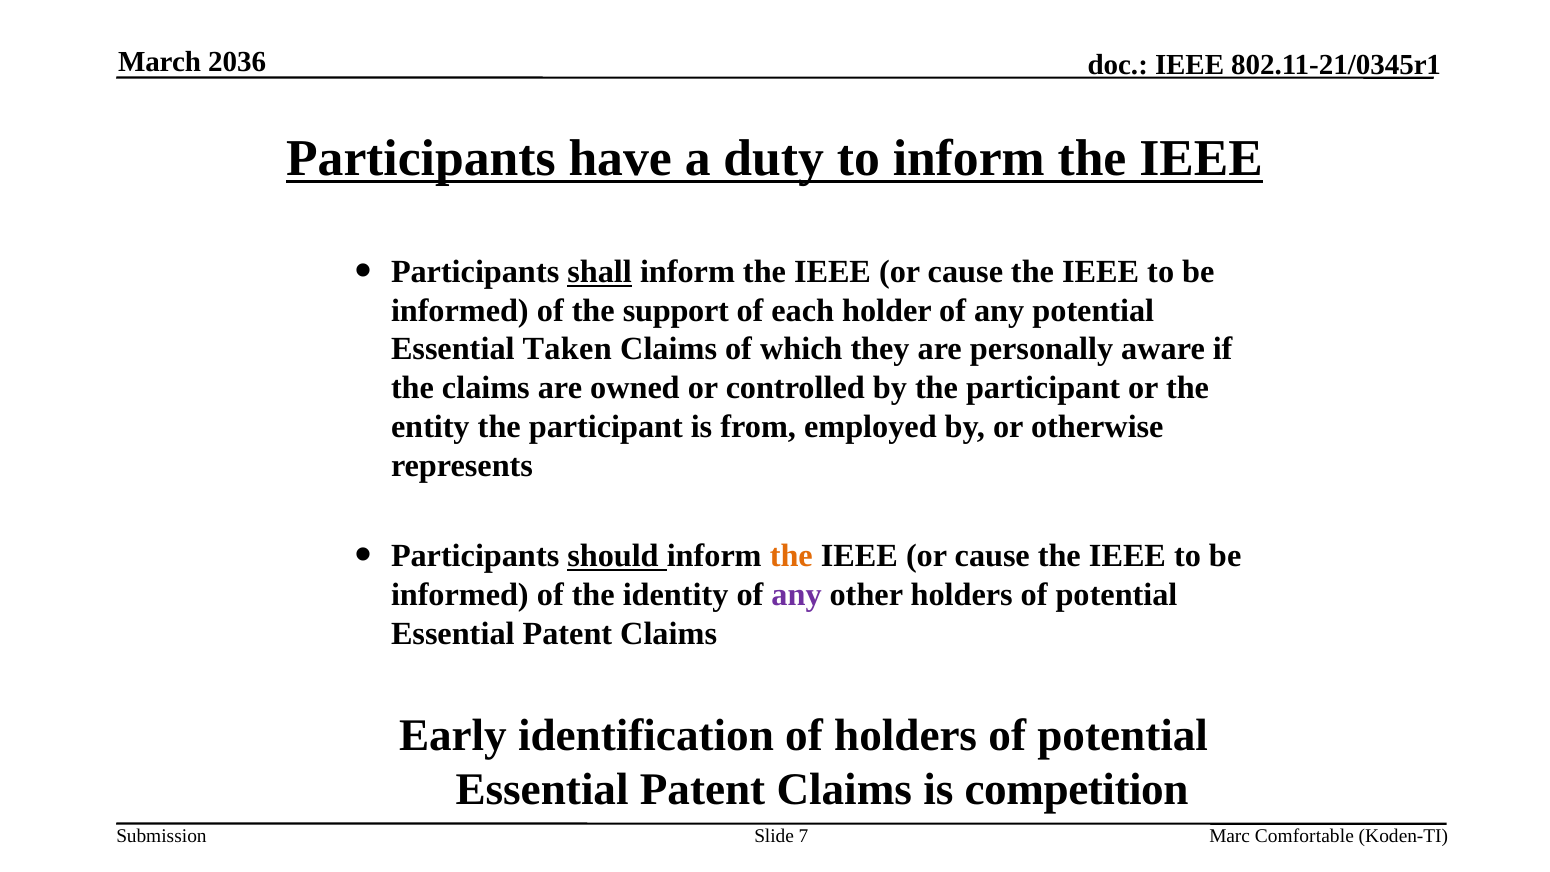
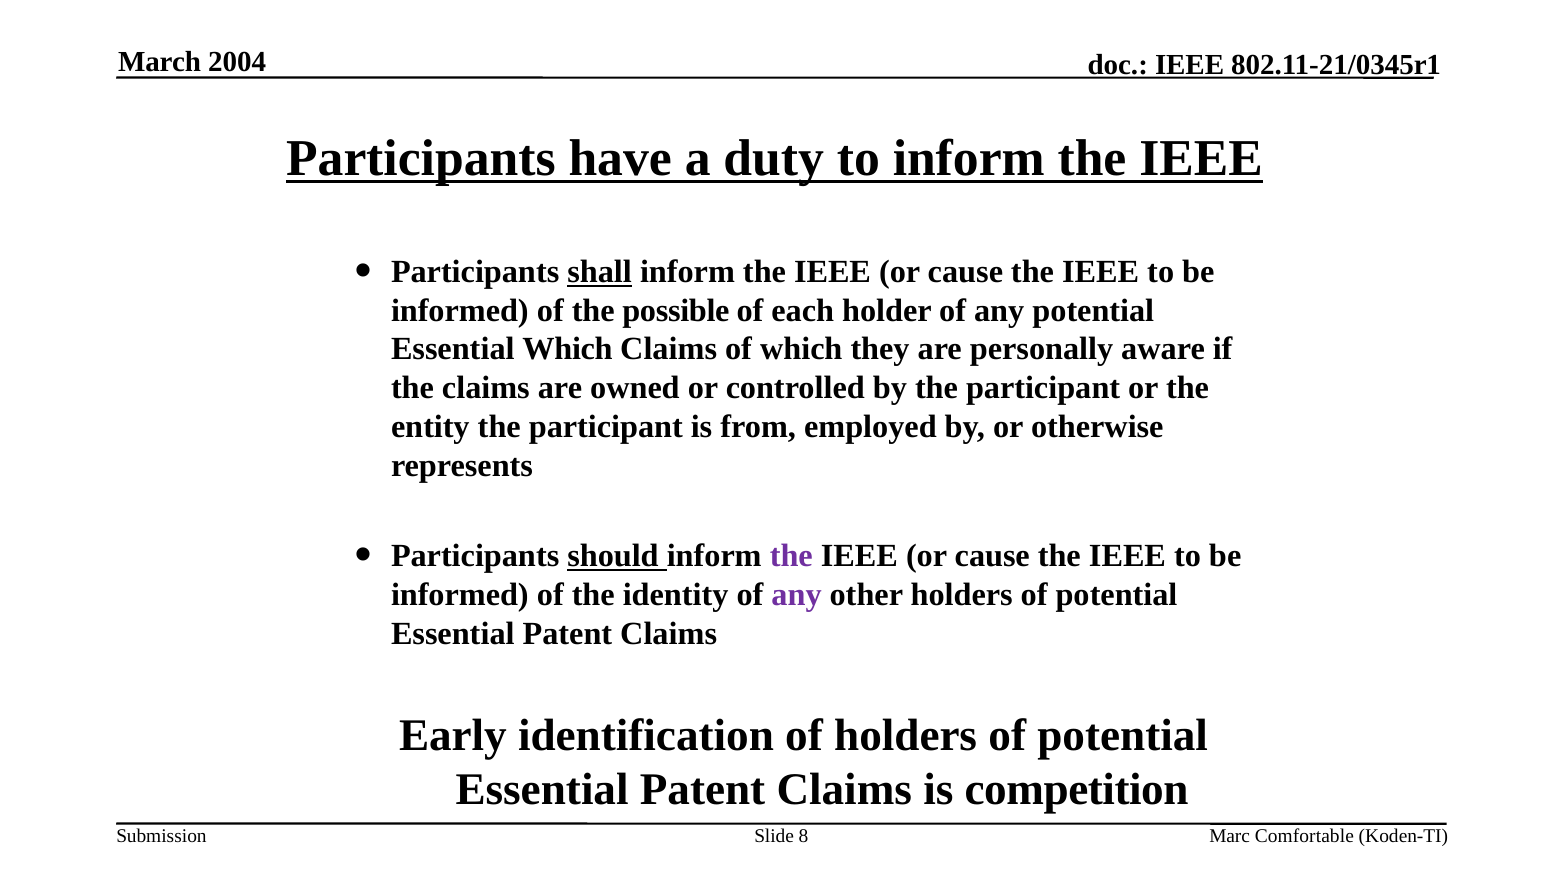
2036: 2036 -> 2004 (237, 62)
support: support -> possible (676, 310)
Essential Taken: Taken -> Which (568, 349)
the colour: orange -> purple (791, 556)
7: 7 -> 8 (804, 836)
